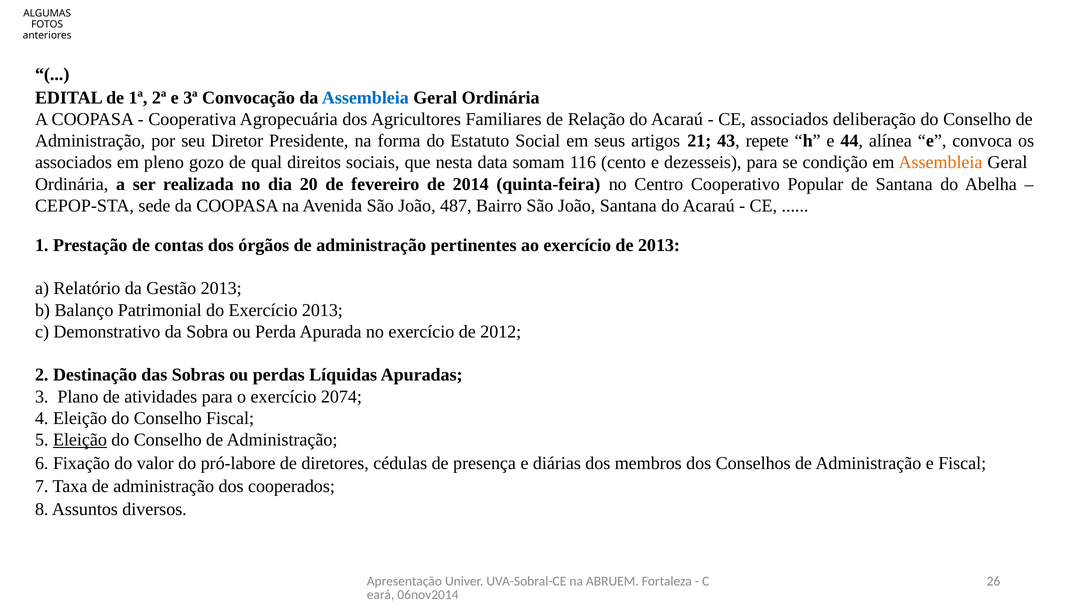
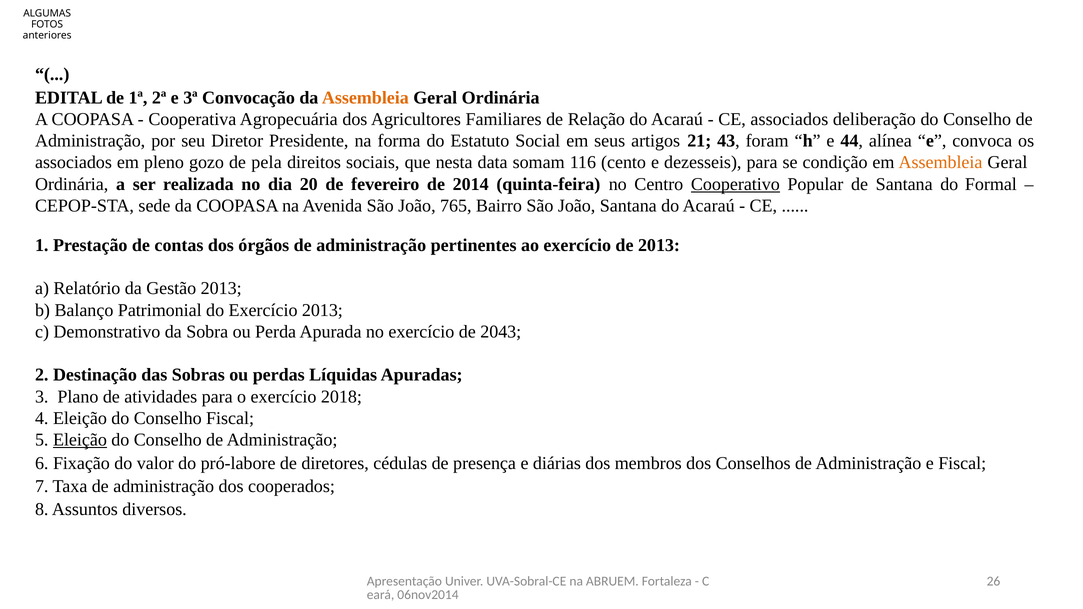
Assembleia colour: blue -> orange (365, 98)
repete: repete -> foram (767, 141)
qual: qual -> pela (267, 163)
Cooperativo underline: none -> present (735, 184)
Abelha: Abelha -> Formal (991, 184)
487: 487 -> 765 (456, 206)
2012: 2012 -> 2043 (501, 332)
2074: 2074 -> 2018 (341, 397)
